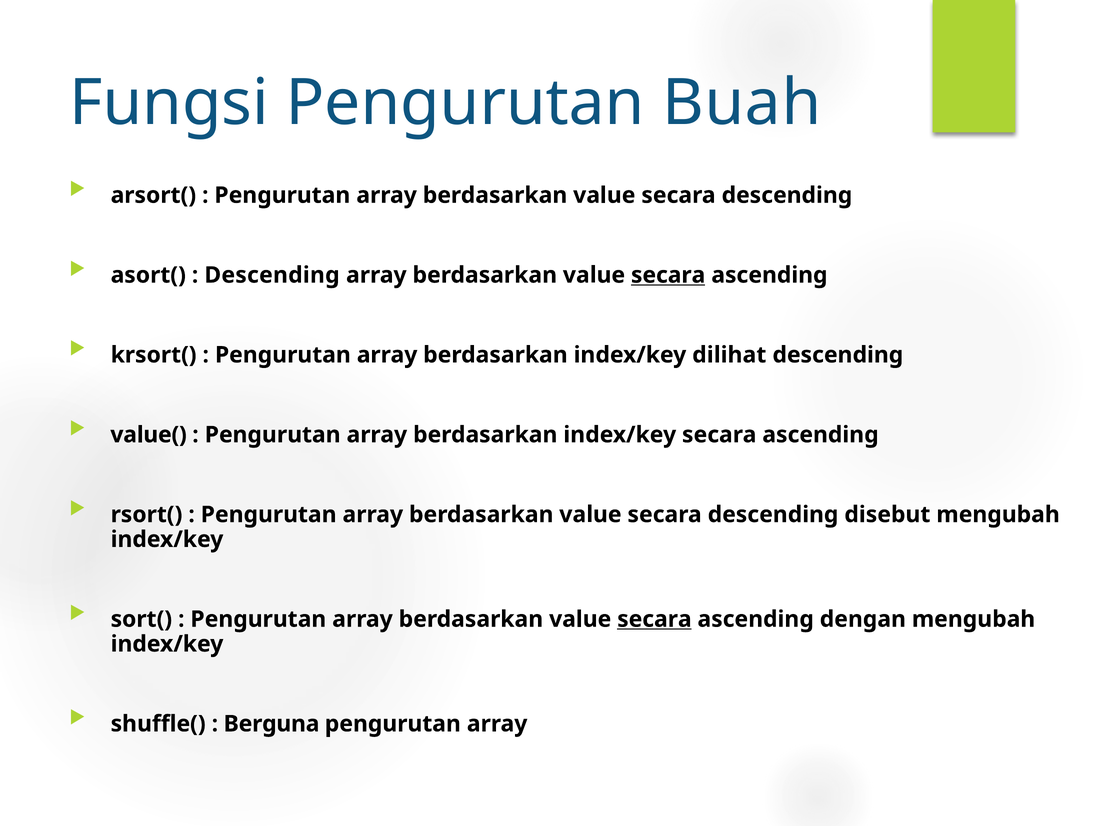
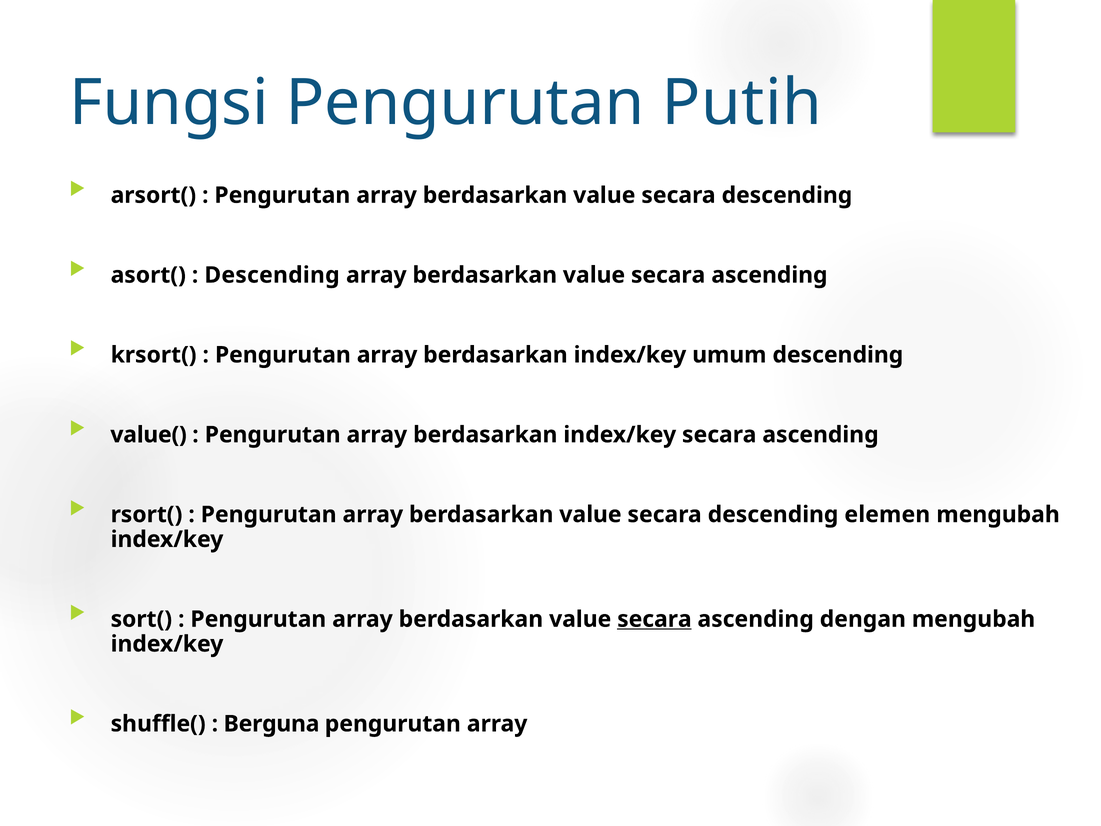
Buah: Buah -> Putih (742, 103)
secara underline: present -> none (668, 275)
dilihat: dilihat -> umum (729, 355)
disebut: disebut -> elemen (887, 514)
